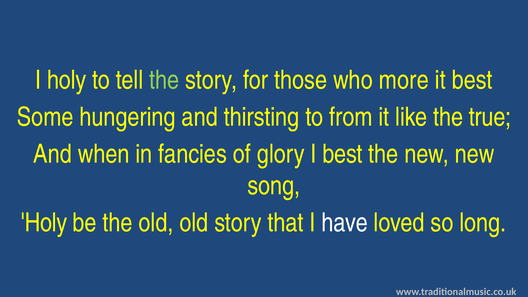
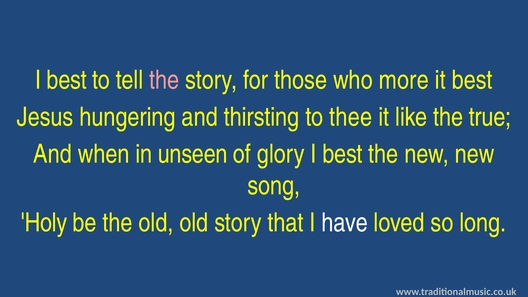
holy: holy -> best (67, 80)
the colour: light green -> pink (164, 80)
Some: Some -> Jesus (45, 117)
from: from -> thee (351, 117)
fancies: fancies -> unseen (193, 154)
